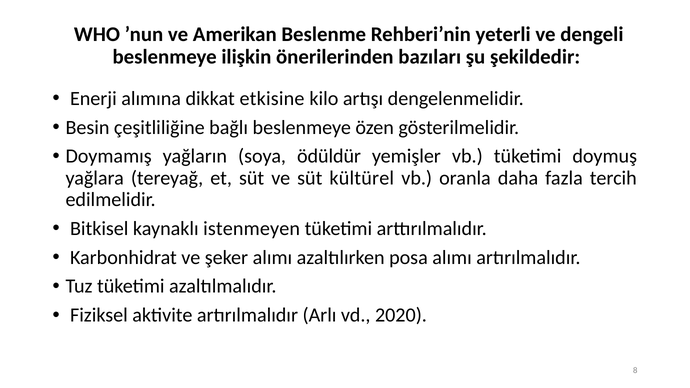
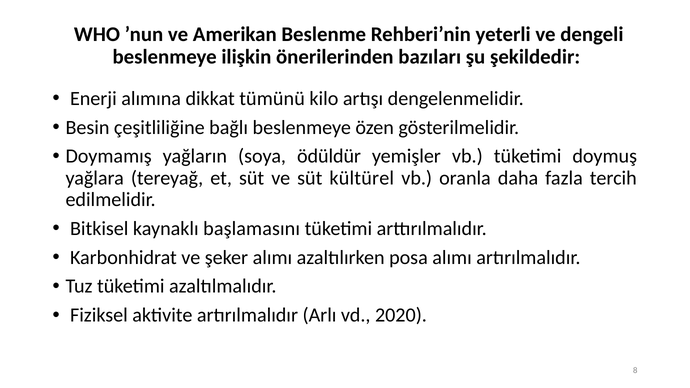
etkisine: etkisine -> tümünü (272, 99)
istenmeyen: istenmeyen -> başlamasını (252, 229)
